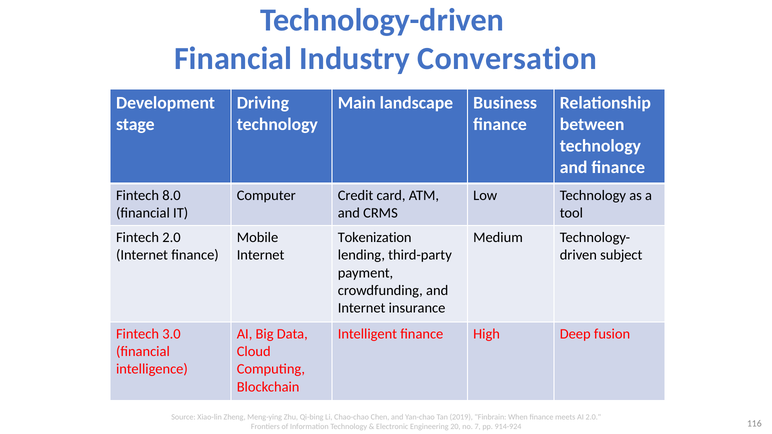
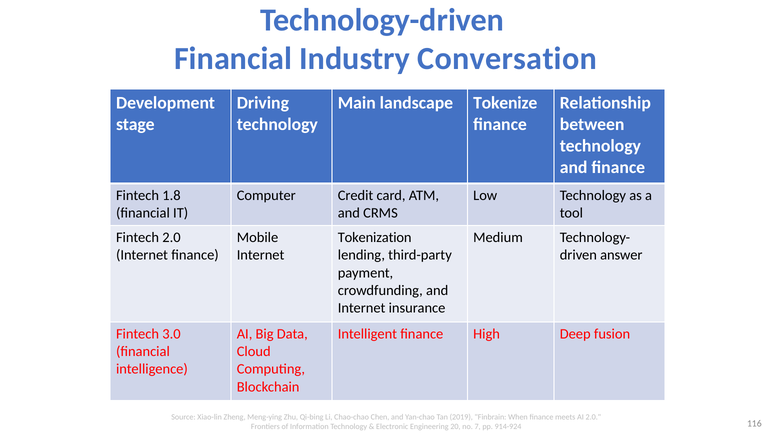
Business: Business -> Tokenize (505, 103)
8.0: 8.0 -> 1.8 (171, 195)
subject: subject -> answer (621, 255)
